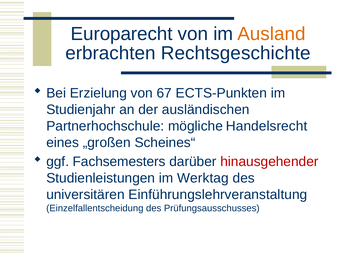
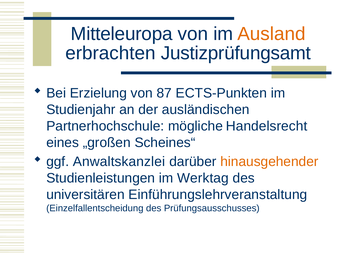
Europarecht: Europarecht -> Mitteleuropa (122, 34)
Rechtsgeschichte: Rechtsgeschichte -> Justizprüfungsamt (236, 53)
67: 67 -> 87 (164, 93)
Fachsemesters: Fachsemesters -> Anwaltskanzlei (119, 162)
hinausgehender colour: red -> orange (269, 162)
